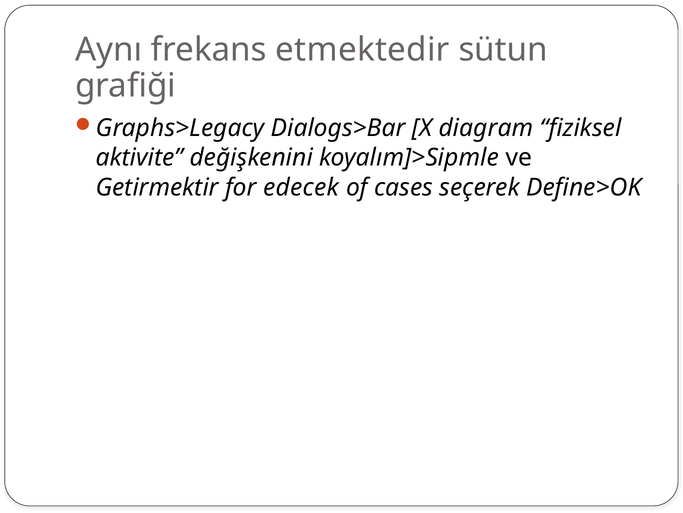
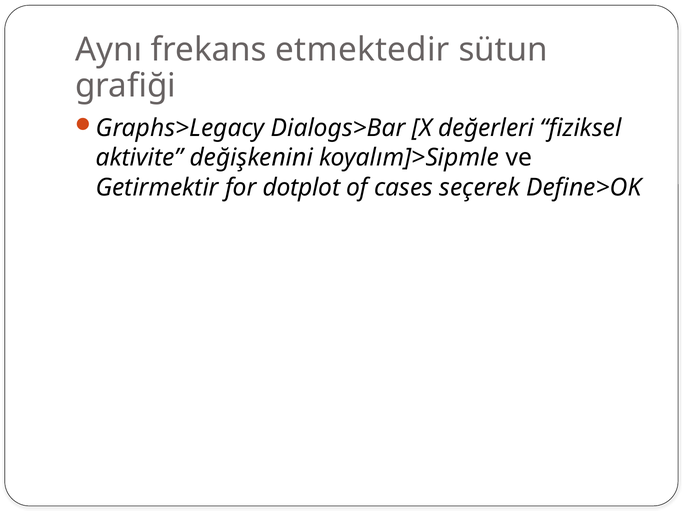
diagram: diagram -> değerleri (486, 128)
edecek: edecek -> dotplot (301, 187)
